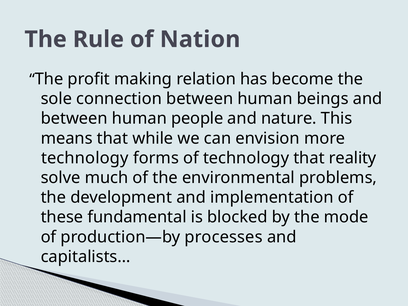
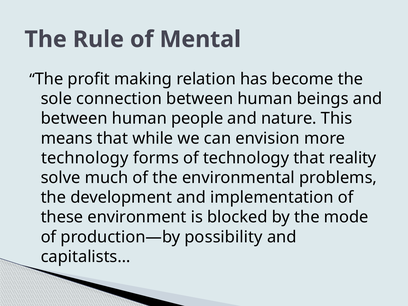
Nation: Nation -> Mental (200, 39)
fundamental: fundamental -> environment (137, 217)
processes: processes -> possibility (224, 237)
